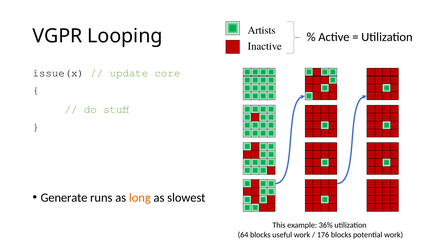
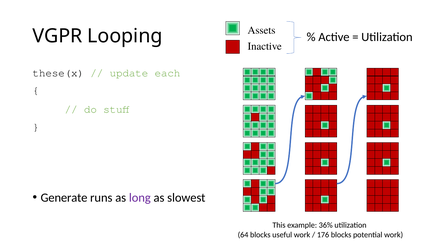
Artists: Artists -> Assets (262, 30)
issue(x: issue(x -> these(x (58, 73)
core: core -> each (167, 73)
long colour: orange -> purple (140, 197)
